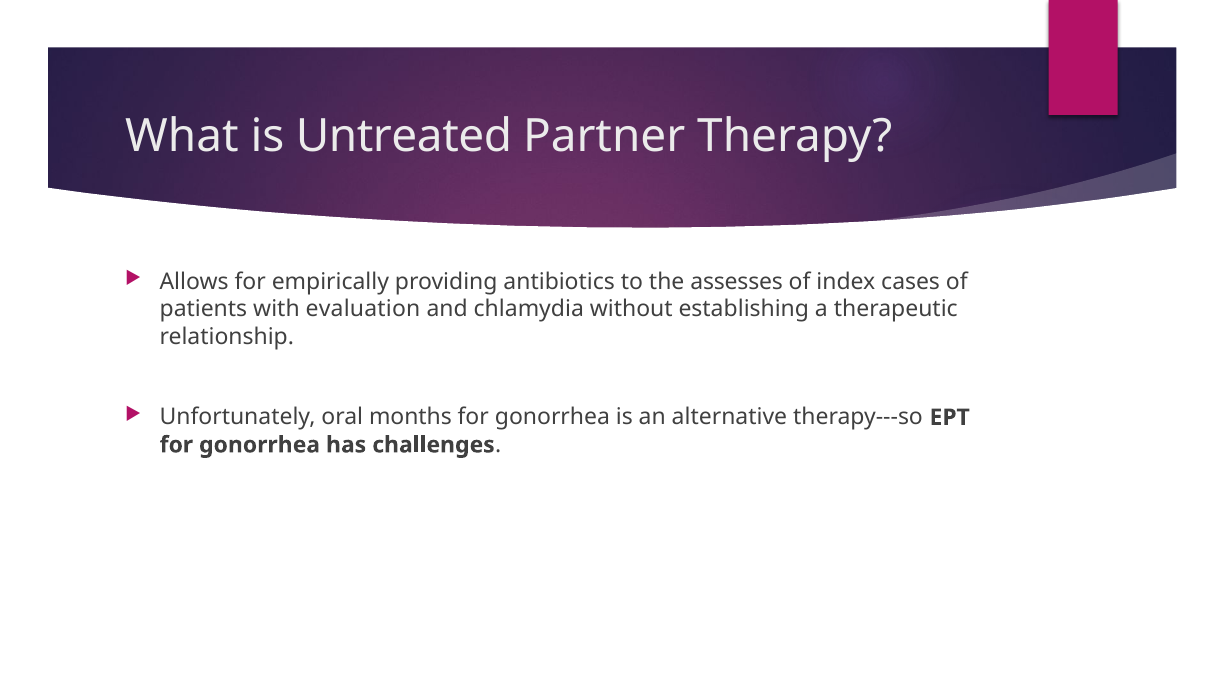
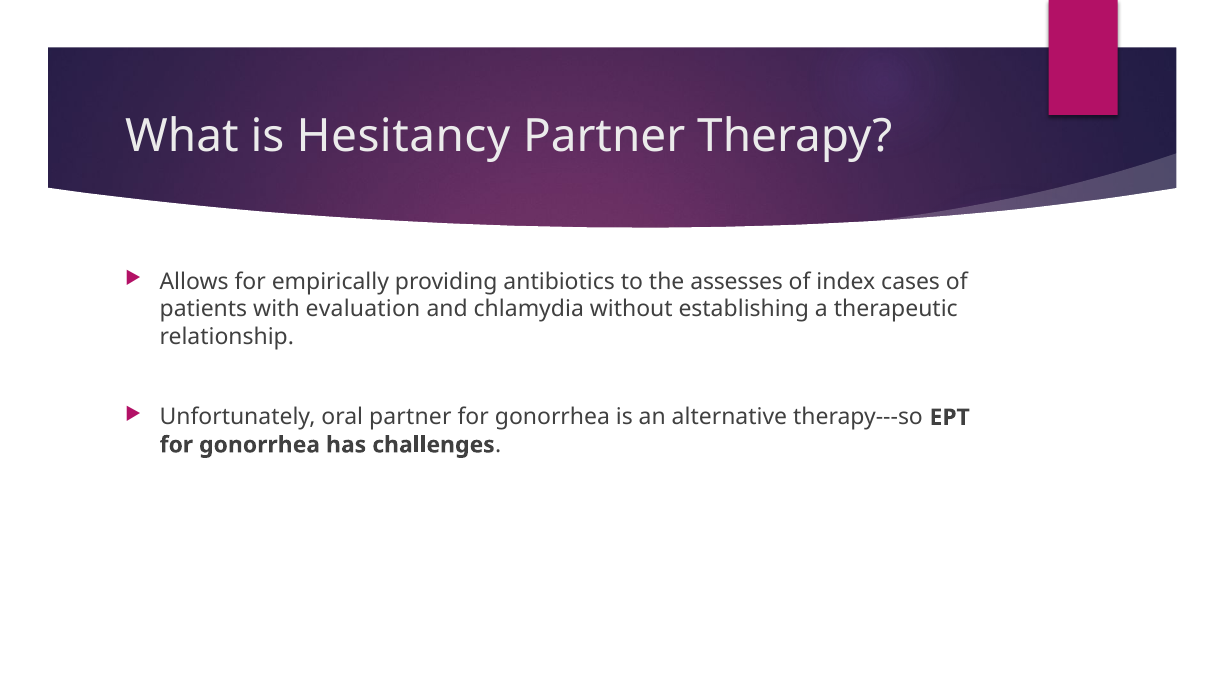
Untreated: Untreated -> Hesitancy (403, 137)
oral months: months -> partner (410, 417)
